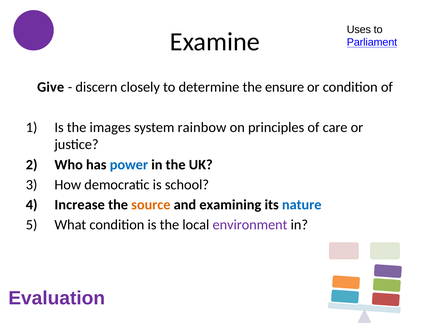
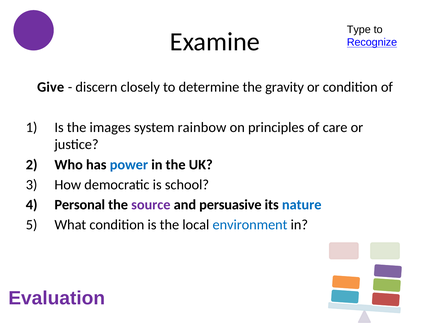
Uses: Uses -> Type (359, 29)
Parliament: Parliament -> Recognize (372, 42)
ensure: ensure -> gravity (285, 87)
Increase: Increase -> Personal (80, 205)
source colour: orange -> purple (151, 205)
examining: examining -> persuasive (230, 205)
environment colour: purple -> blue (250, 225)
